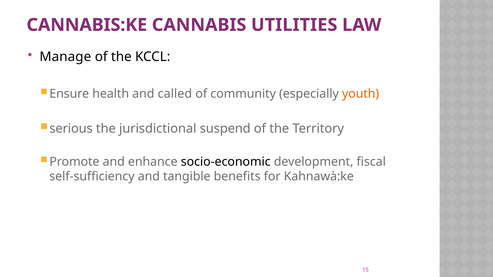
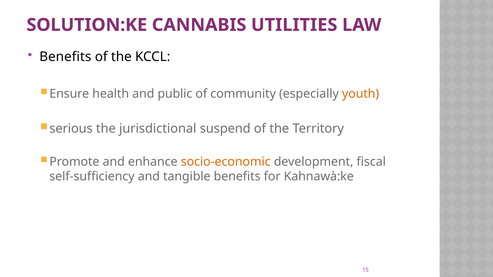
CANNABIS:KE: CANNABIS:KE -> SOLUTION:KE (87, 25)
Manage: Manage -> Benefits (65, 57)
called: called -> public (175, 94)
socio-economic colour: black -> orange (226, 162)
